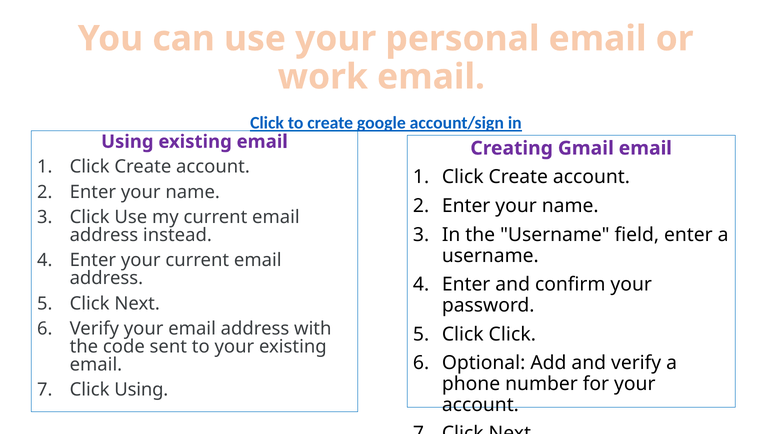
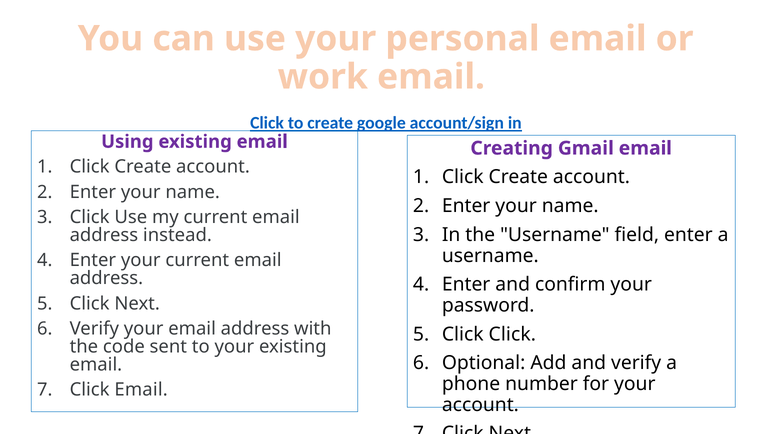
Click Using: Using -> Email (141, 390)
